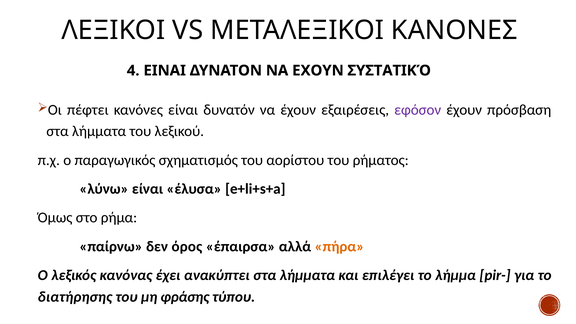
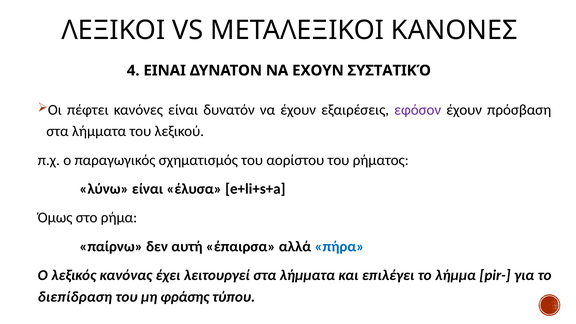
όρος: όρος -> αυτή (187, 246)
πήρα colour: orange -> blue (339, 246)
ανακύπτει: ανακύπτει -> λειτουργεί (217, 275)
διατήρησης: διατήρησης -> διεπίδραση (75, 297)
